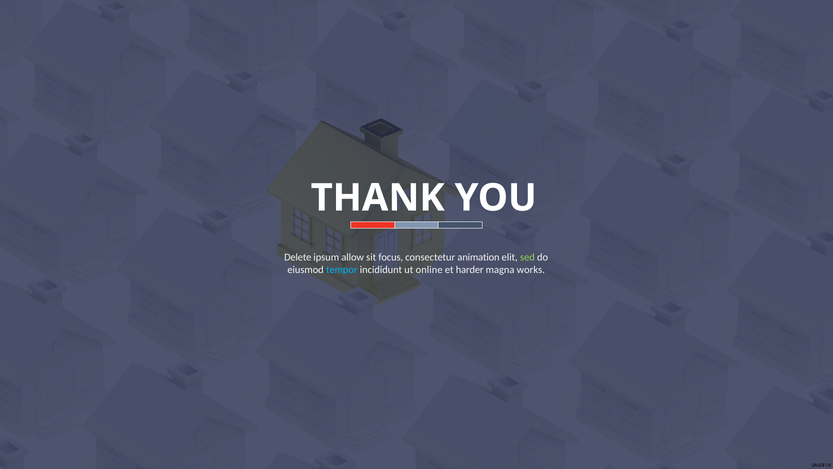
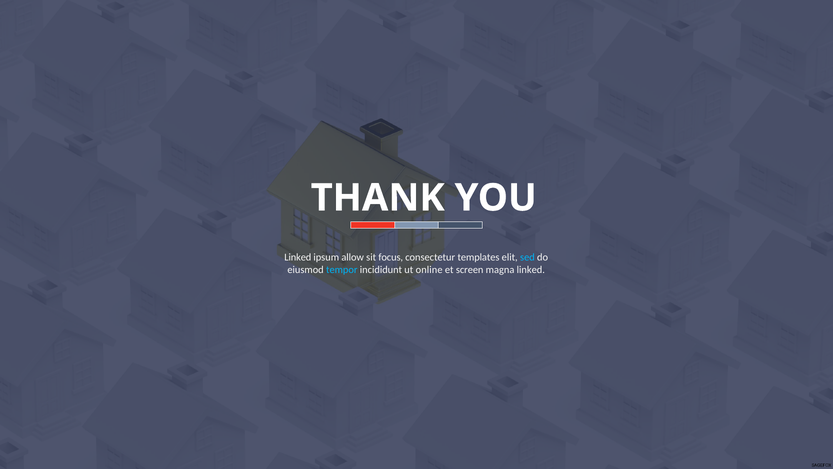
Delete: Delete -> Linked (298, 257)
animation: animation -> templates (479, 257)
sed colour: light green -> light blue (527, 257)
harder: harder -> screen (470, 270)
magna works: works -> linked (531, 270)
